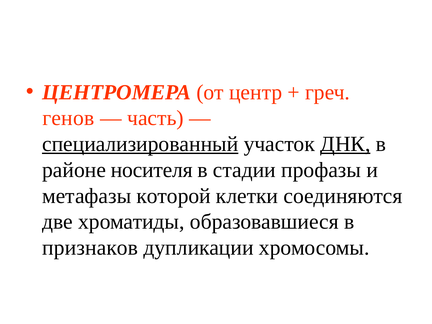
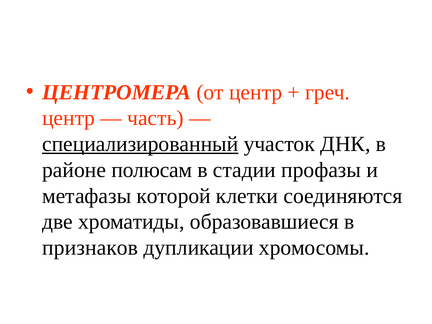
генов: генов -> центр (69, 118)
ДНК underline: present -> none (345, 144)
носителя: носителя -> полюсам (152, 170)
